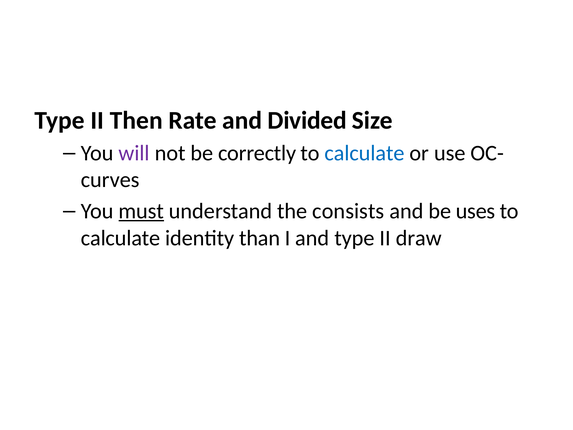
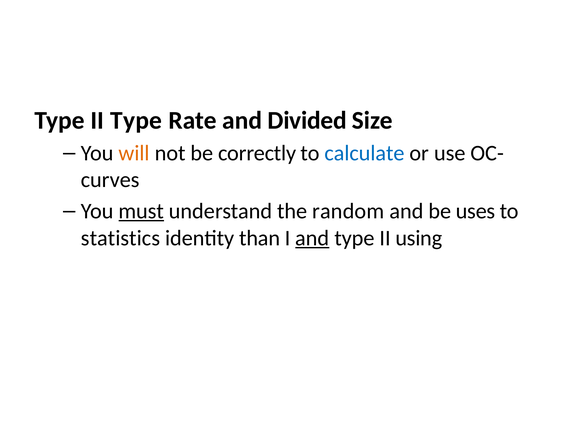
II Then: Then -> Type (136, 120)
will colour: purple -> orange (134, 153)
consists: consists -> random (348, 211)
calculate: calculate -> statistics (121, 238)
and underline: none -> present (312, 238)
draw: draw -> using (419, 238)
